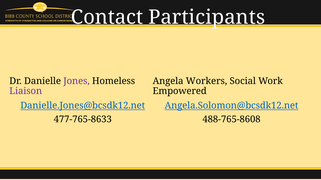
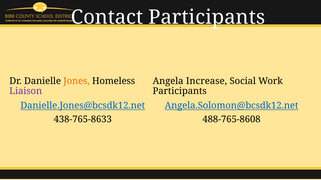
Jones colour: purple -> orange (77, 81)
Workers: Workers -> Increase (207, 81)
Empowered: Empowered -> Participants (180, 91)
477-765-8633: 477-765-8633 -> 438-765-8633 (83, 120)
